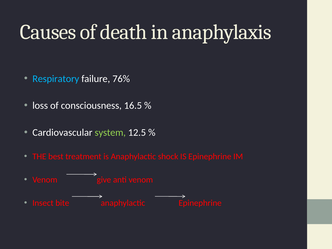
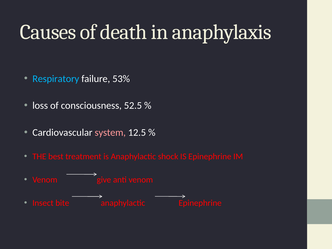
76%: 76% -> 53% (121, 79)
16.5: 16.5 -> 52.5 (133, 106)
system colour: light green -> pink (110, 133)
